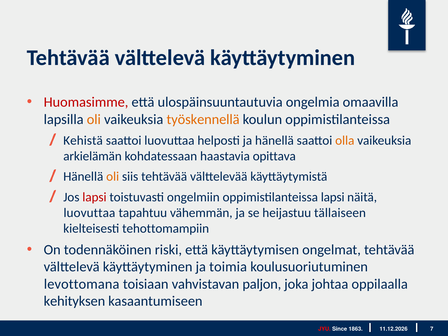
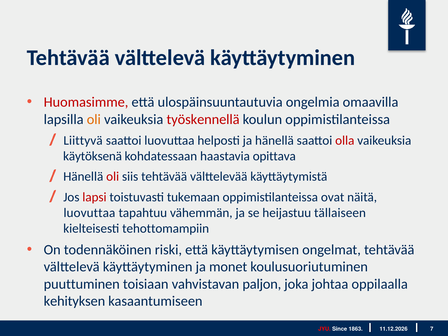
työskennellä colour: orange -> red (203, 119)
Kehistä: Kehistä -> Liittyvä (83, 140)
olla colour: orange -> red (345, 140)
arkielämän: arkielämän -> käytöksenä (93, 156)
oli colour: orange -> red (113, 177)
ongelmiin: ongelmiin -> tukemaan (193, 197)
oppimistilanteissa lapsi: lapsi -> ovat (333, 197)
toimia: toimia -> monet (228, 267)
levottomana: levottomana -> puuttuminen (82, 284)
